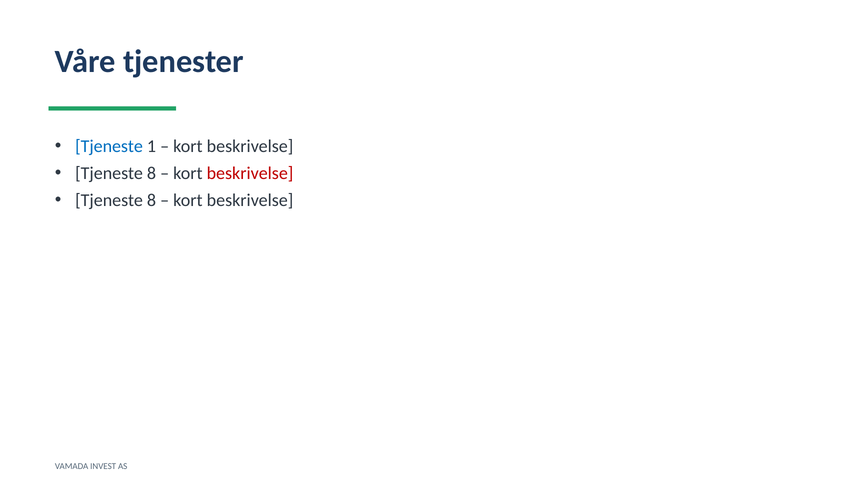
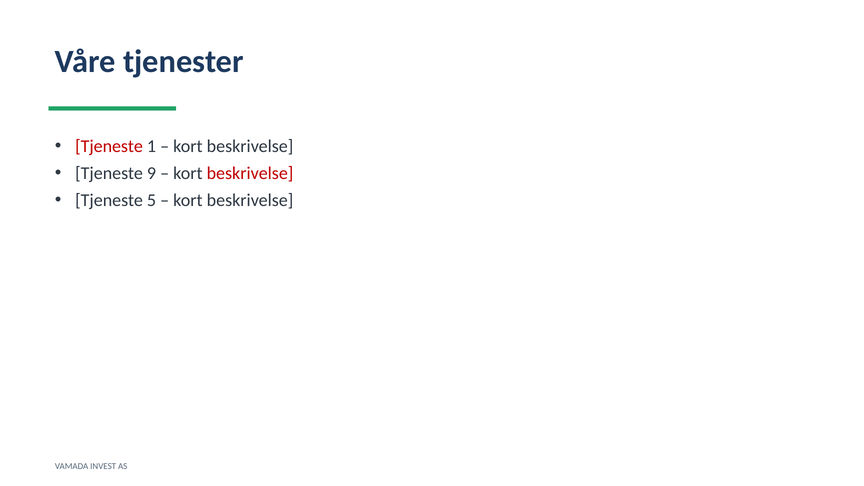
Tjeneste colour: blue -> red (109, 146)
8: 8 -> 9 (151, 173)
8: 8 -> 5 (151, 200)
